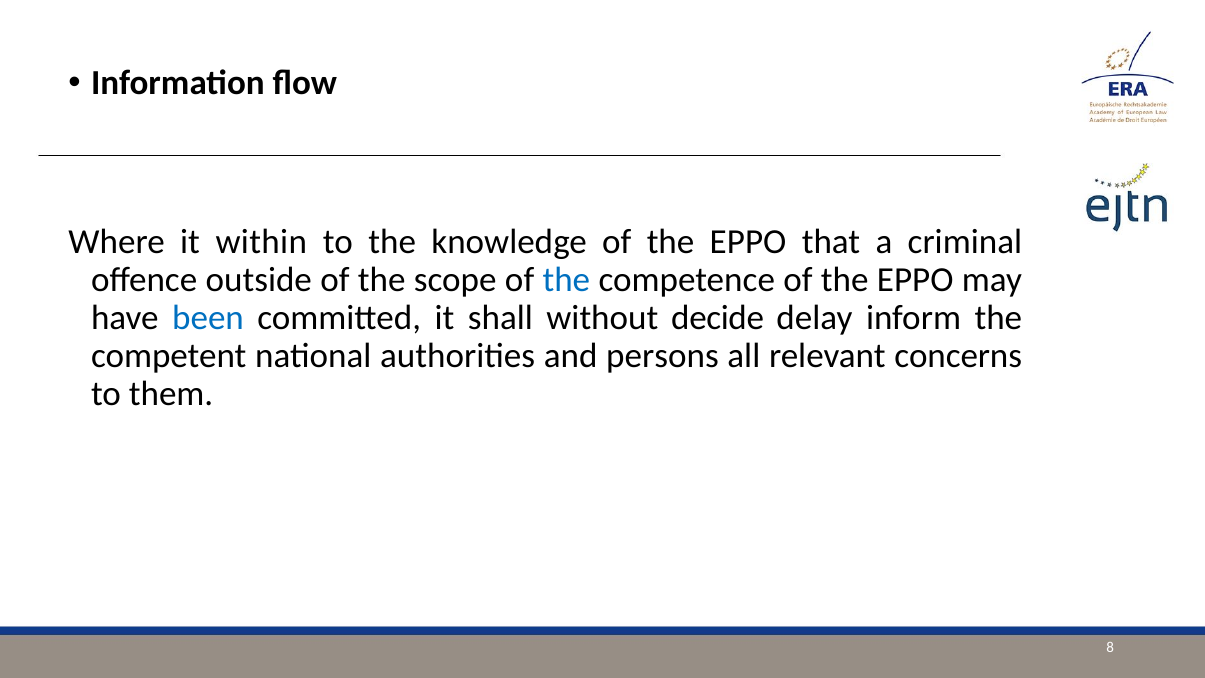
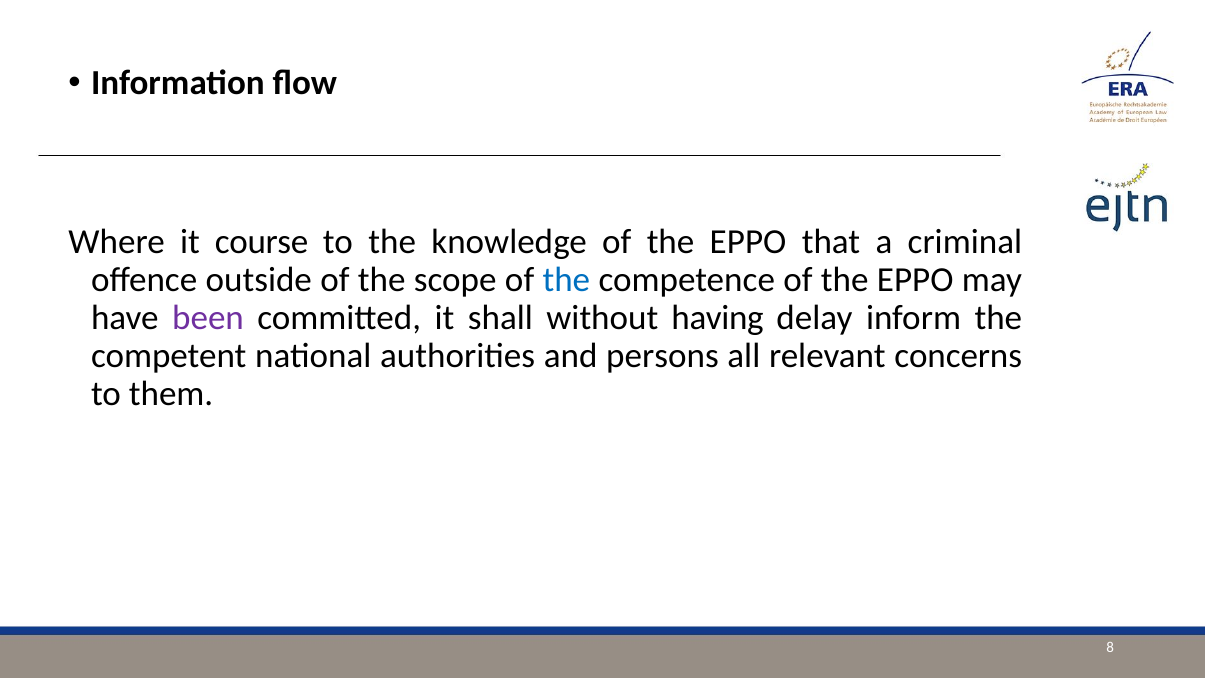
within: within -> course (262, 242)
been colour: blue -> purple (208, 318)
decide: decide -> having (718, 318)
